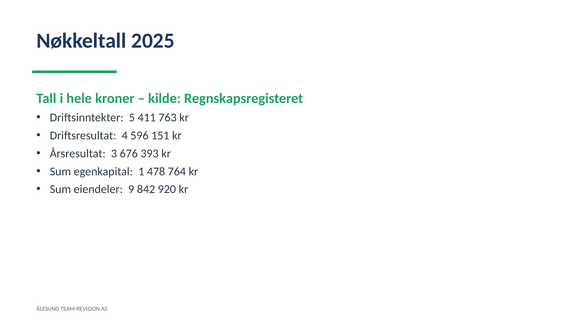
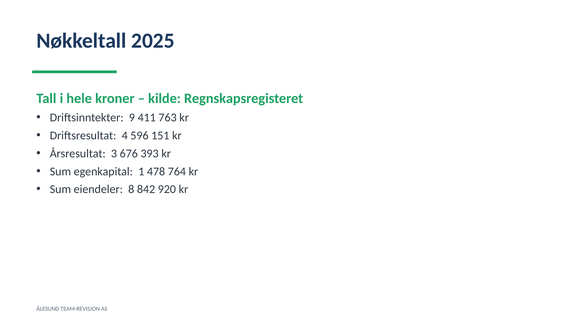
5: 5 -> 9 (132, 118)
9: 9 -> 8 (131, 189)
